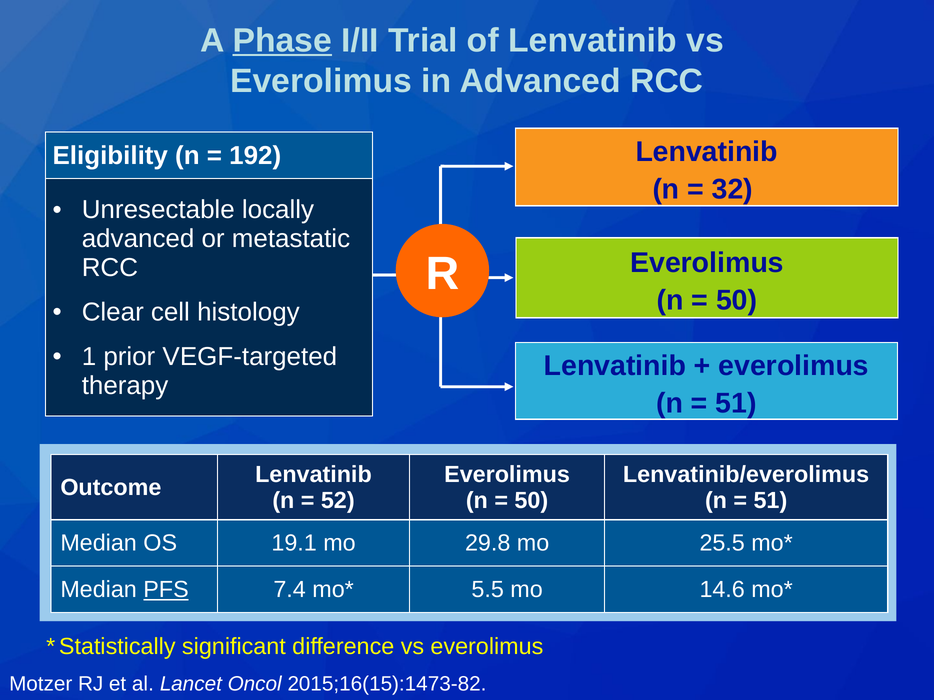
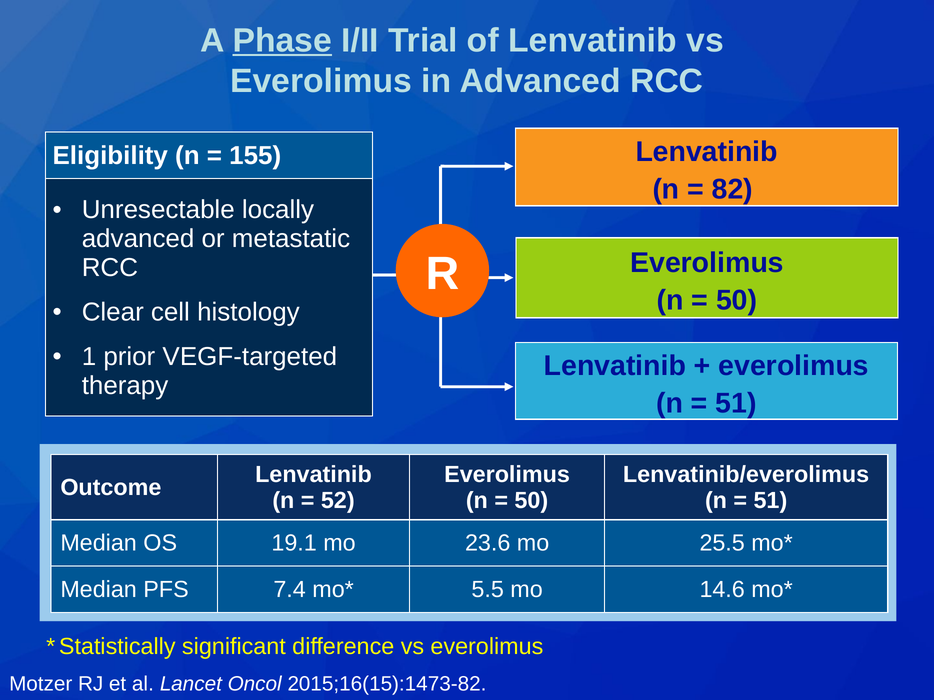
192: 192 -> 155 (255, 156)
32: 32 -> 82 (732, 190)
29.8: 29.8 -> 23.6 (488, 544)
PFS underline: present -> none (166, 590)
